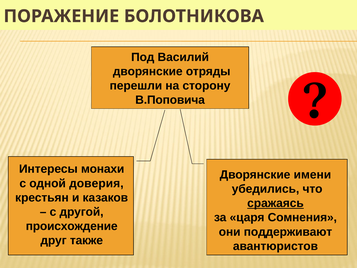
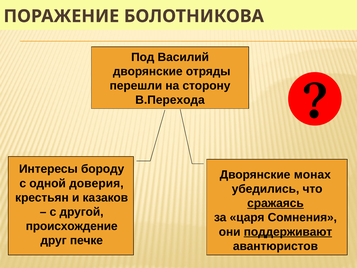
В.Поповича: В.Поповича -> В.Перехода (170, 100)
монахи: монахи -> бороду (103, 169)
имени: имени -> монах (312, 175)
поддерживают underline: none -> present (288, 232)
также: также -> печке (86, 240)
